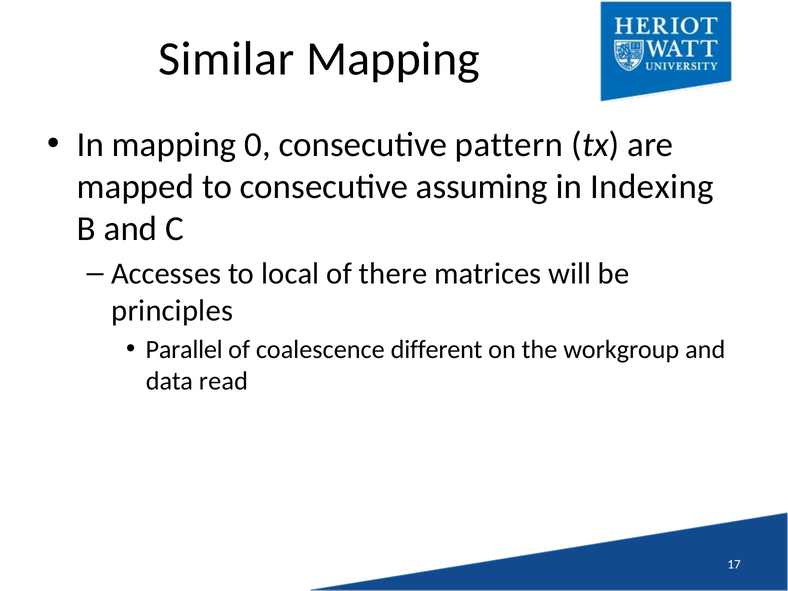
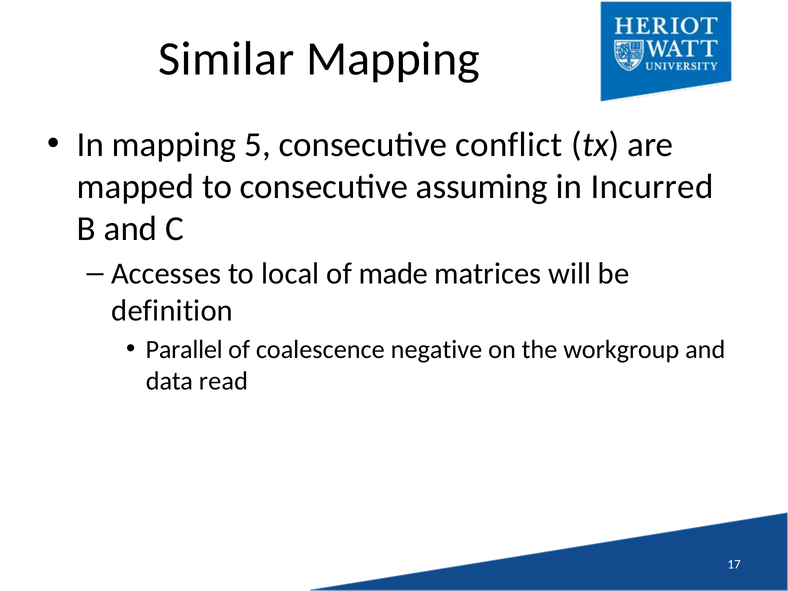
0: 0 -> 5 (258, 145)
pattern: pattern -> conflict (509, 145)
Indexing: Indexing -> Incurred (652, 187)
there: there -> made (393, 274)
principles: principles -> definition (172, 311)
different: different -> negative (436, 350)
